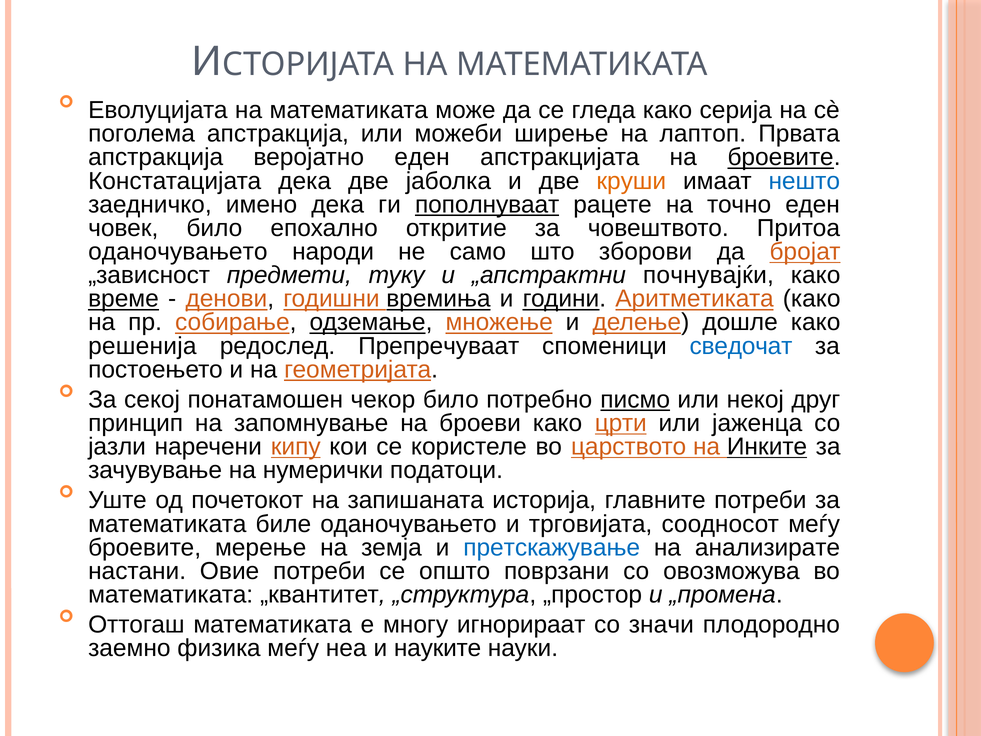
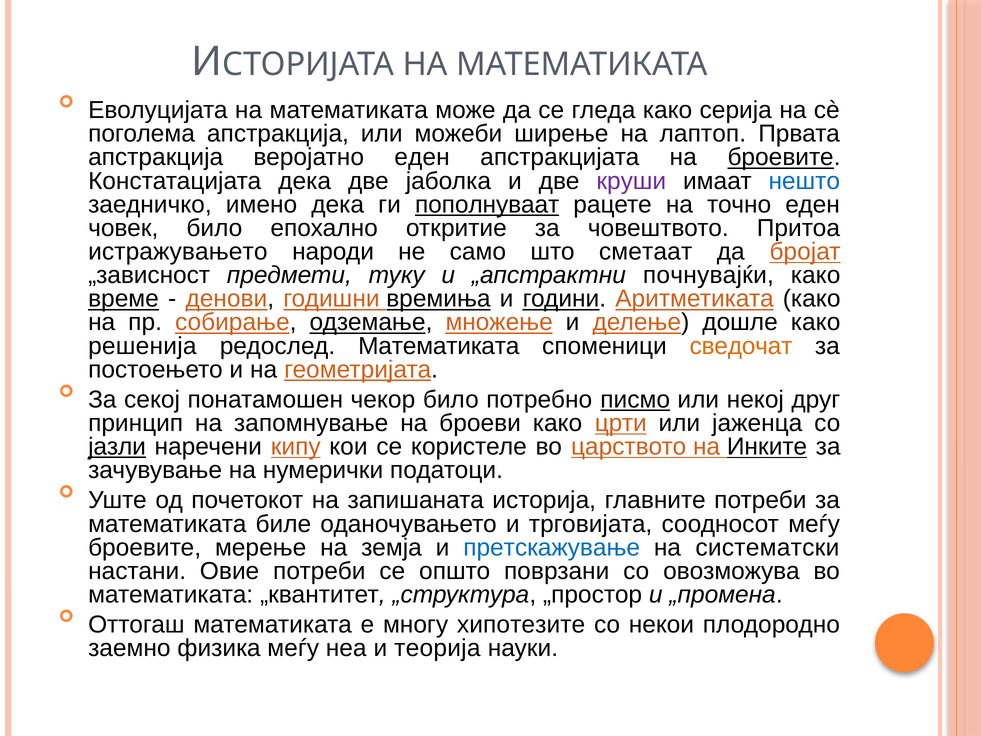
круши colour: orange -> purple (631, 181)
оданочувањето: оданочувањето -> истражувањето (178, 252)
зборови: зборови -> сметаат (646, 252)
редослед Препречуваат: Препречуваат -> Математиката (439, 346)
сведочат colour: blue -> orange (741, 346)
јазли underline: none -> present (117, 447)
анализирате: анализирате -> систематски (767, 547)
игнорираат: игнорираат -> хипотезите (521, 625)
значи: значи -> некои (661, 625)
науките: науките -> теорија (437, 648)
